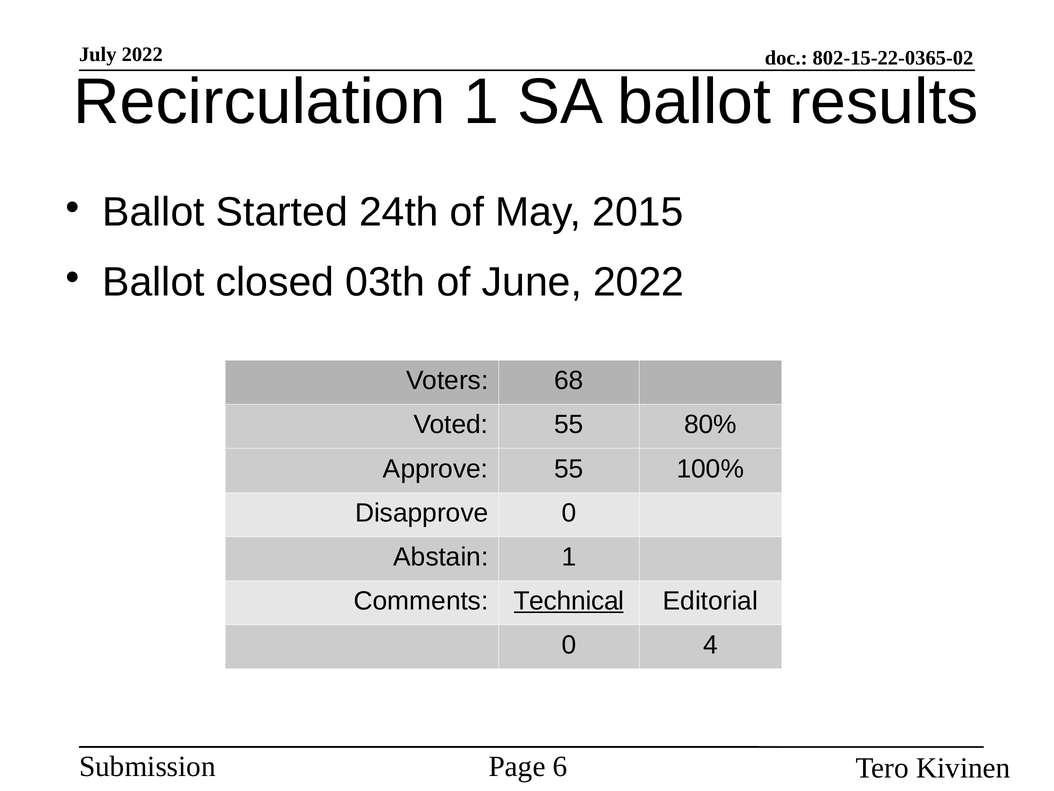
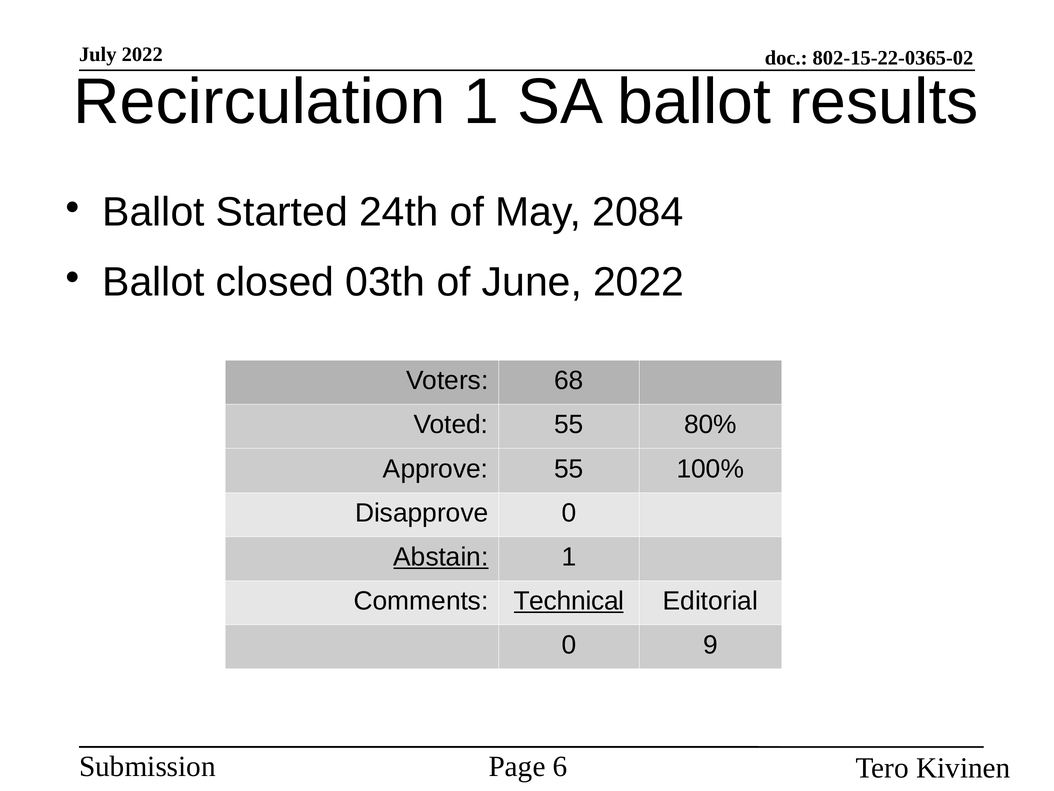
2015: 2015 -> 2084 (638, 212)
Abstain underline: none -> present (441, 556)
4: 4 -> 9 (710, 644)
